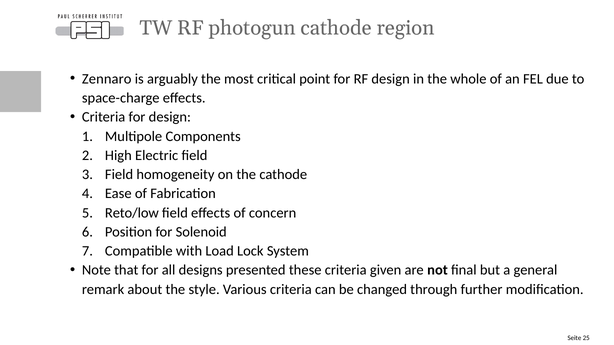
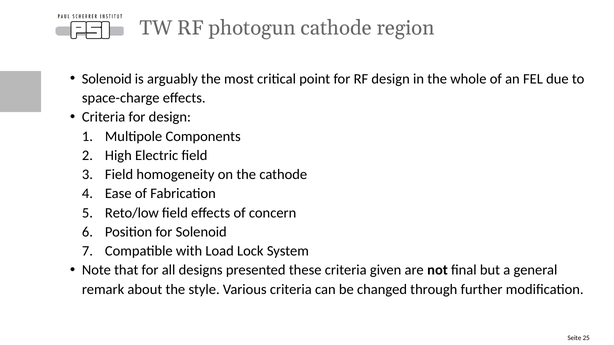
Zennaro: Zennaro -> Solenoid (107, 79)
